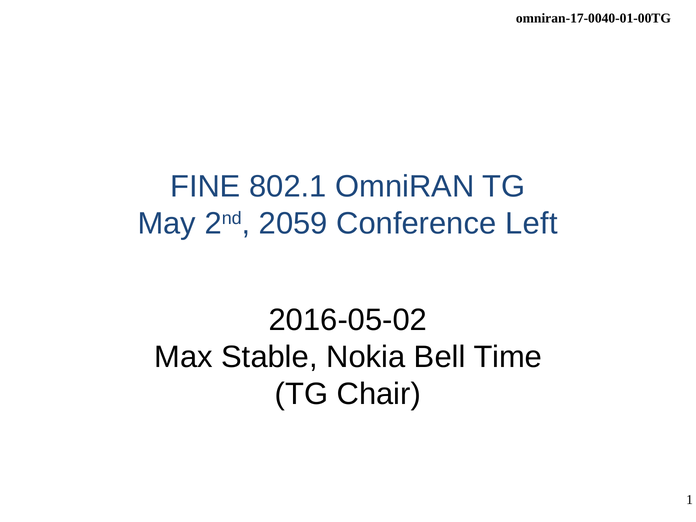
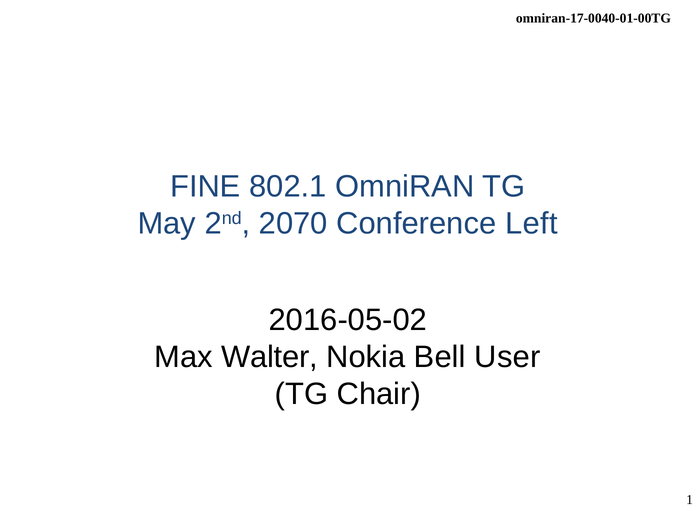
2059: 2059 -> 2070 (293, 223)
Stable: Stable -> Walter (270, 357)
Time: Time -> User (508, 357)
